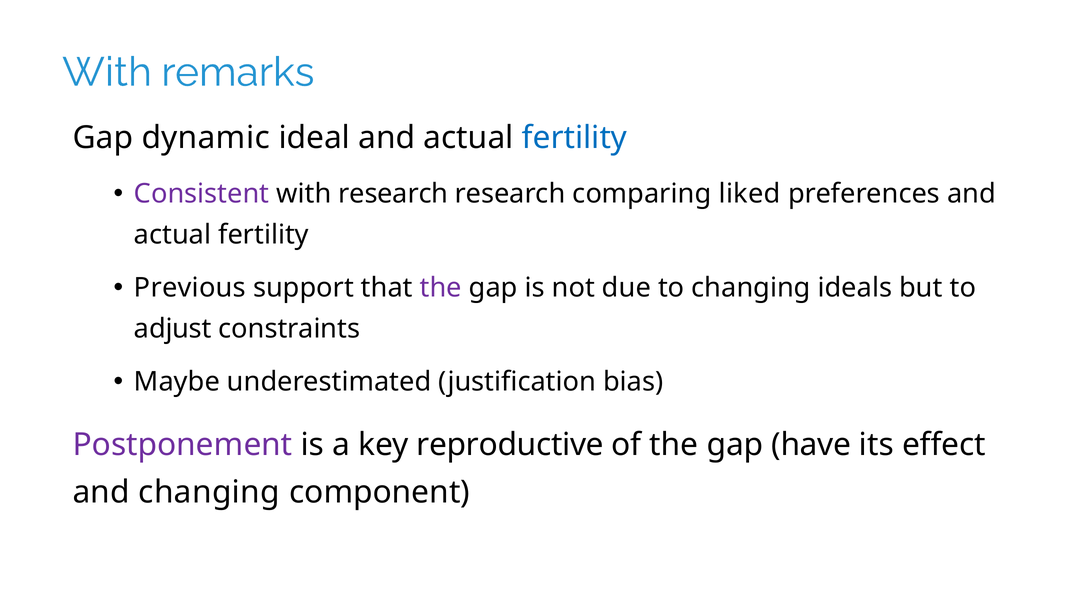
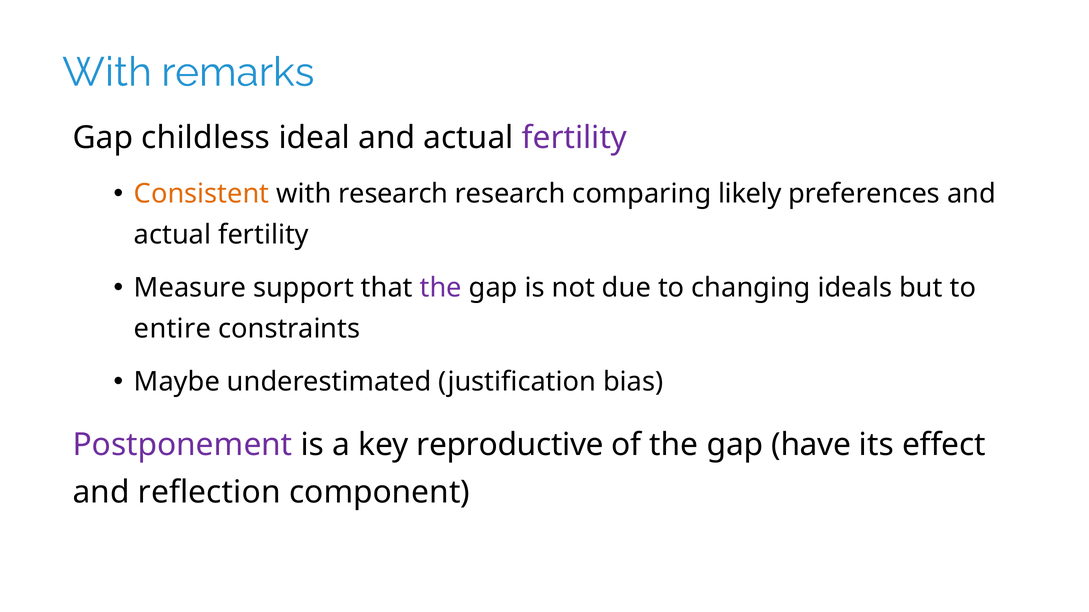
dynamic: dynamic -> childless (206, 138)
fertility colour: blue -> purple (574, 138)
Consistent colour: purple -> orange (202, 194)
liked: liked -> likely (750, 194)
Previous: Previous -> Measure (190, 288)
adjust: adjust -> entire (172, 329)
and changing: changing -> reflection (209, 493)
